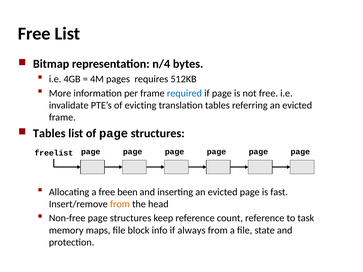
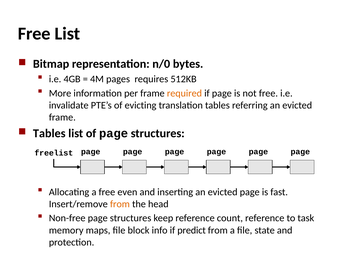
n/4: n/4 -> n/0 (161, 64)
required colour: blue -> orange (184, 93)
been: been -> even (127, 192)
always: always -> predict (192, 230)
